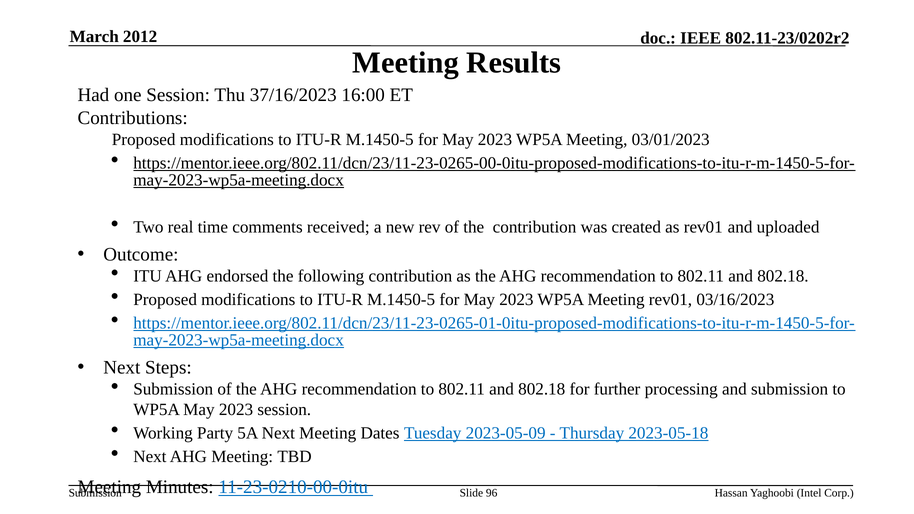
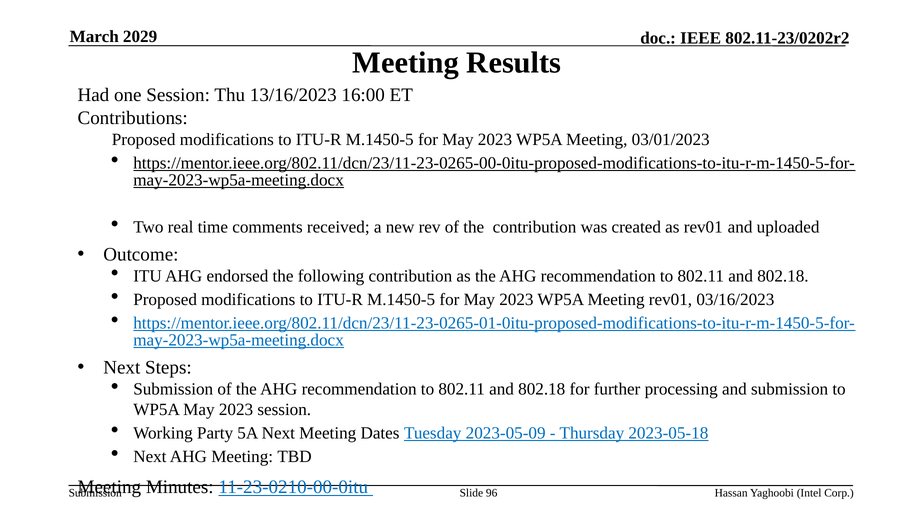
2012: 2012 -> 2029 (140, 37)
37/16/2023: 37/16/2023 -> 13/16/2023 (293, 95)
